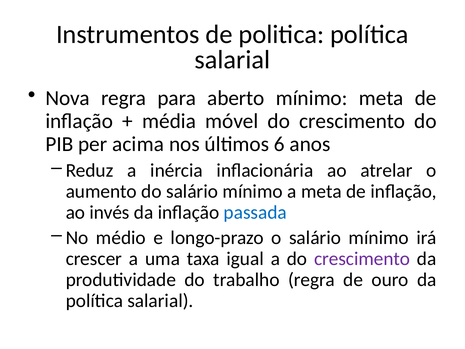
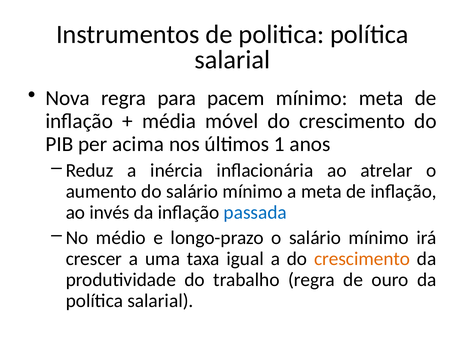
aberto: aberto -> pacem (236, 98)
6: 6 -> 1 (279, 144)
crescimento colour: purple -> orange (362, 259)
